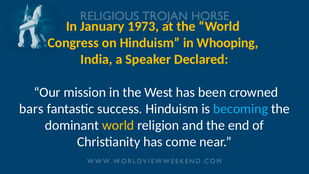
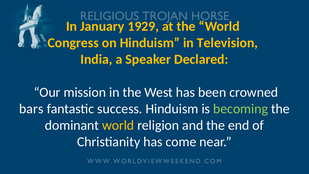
1973: 1973 -> 1929 (143, 26)
Whooping: Whooping -> Television (227, 43)
becoming colour: light blue -> light green (241, 109)
